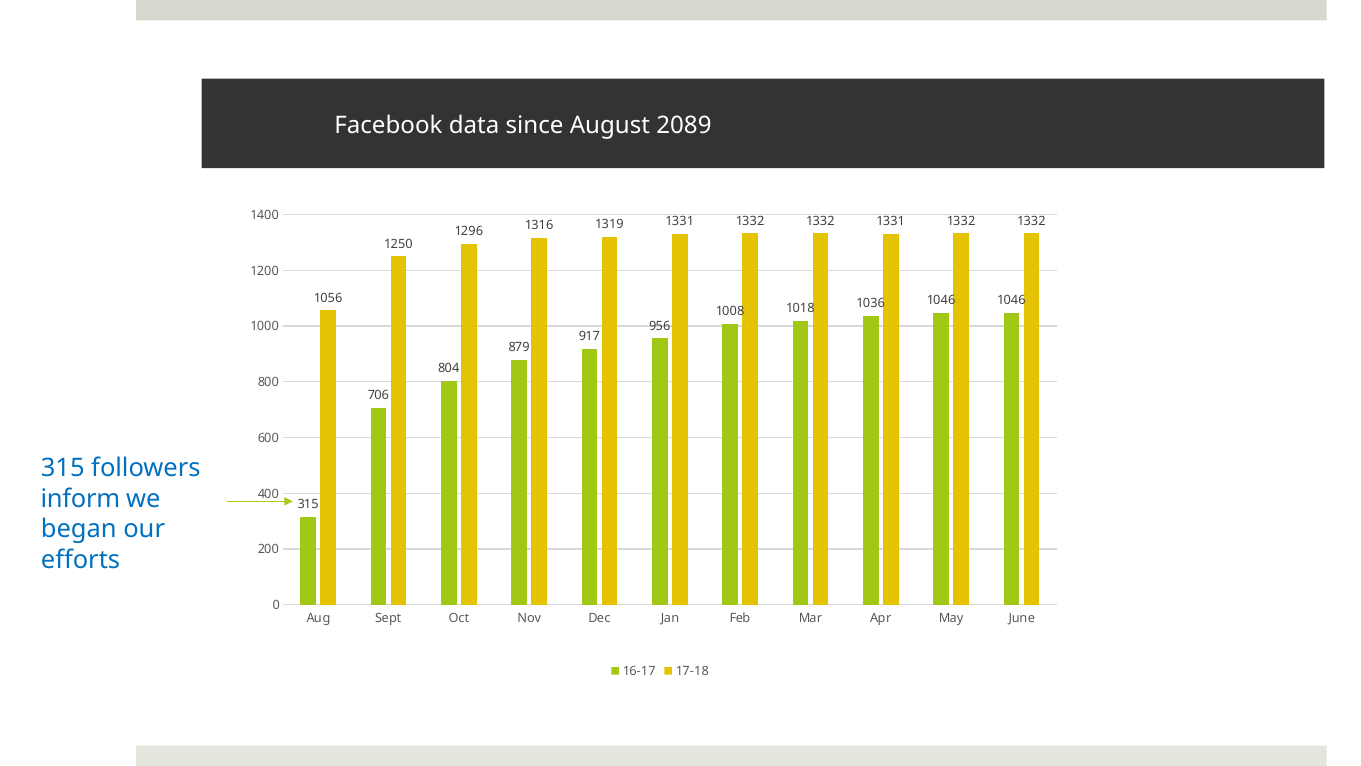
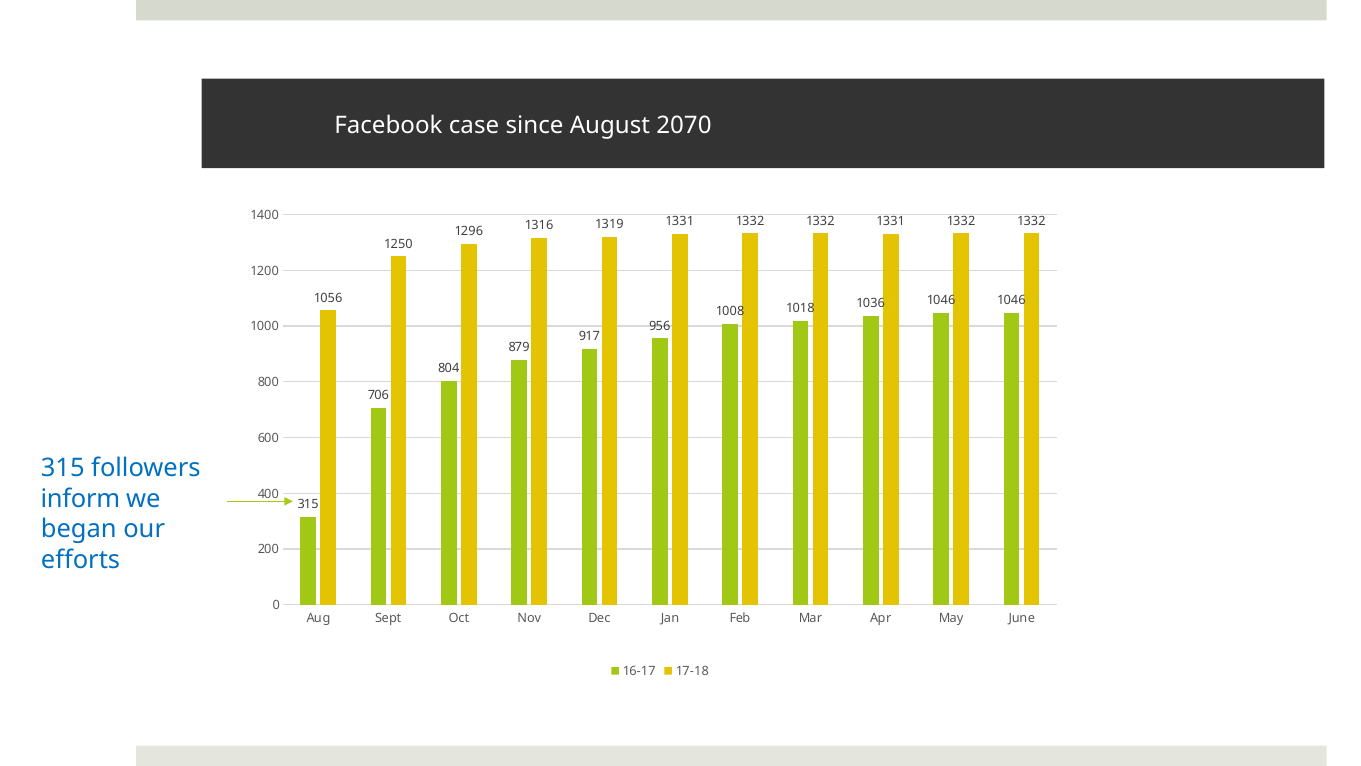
data: data -> case (474, 126)
2089: 2089 -> 2070 (684, 126)
